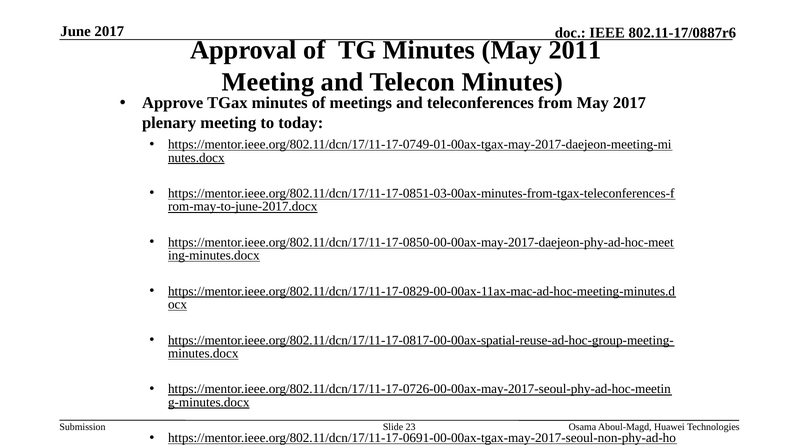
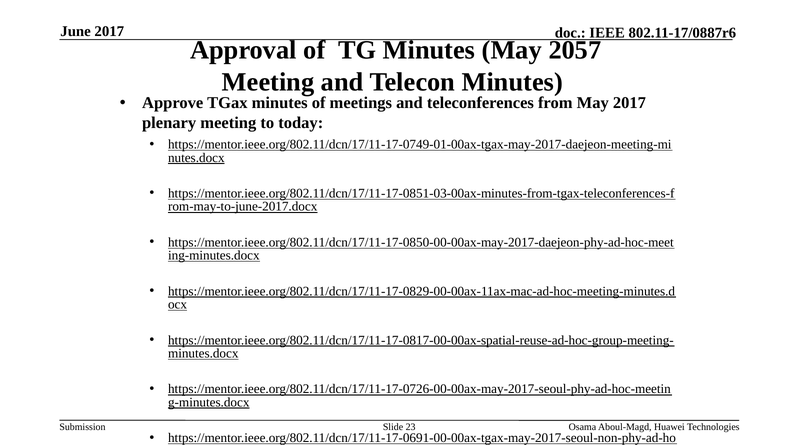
2011: 2011 -> 2057 (575, 50)
